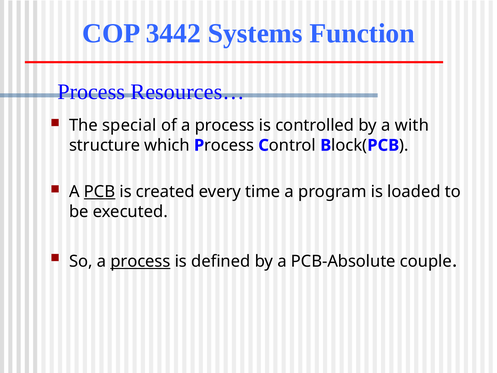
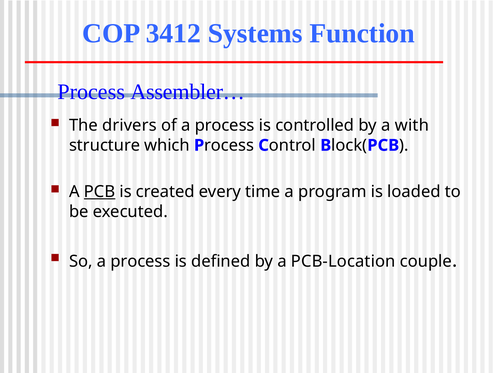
3442: 3442 -> 3412 (173, 33)
Resources…: Resources… -> Assembler… (188, 92)
special: special -> drivers (129, 125)
process underline: present -> none (140, 261)
PCB-Absolute: PCB-Absolute -> PCB-Location (343, 261)
